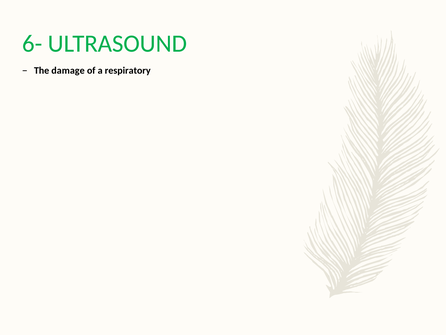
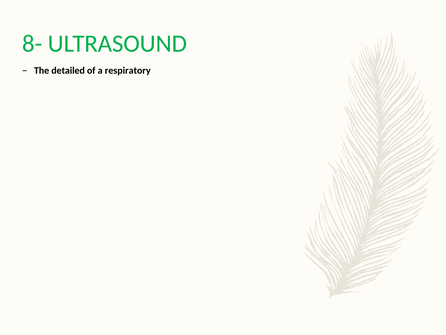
6-: 6- -> 8- (32, 44)
damage: damage -> detailed (68, 70)
